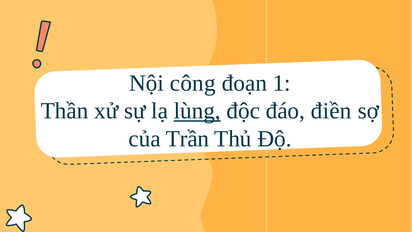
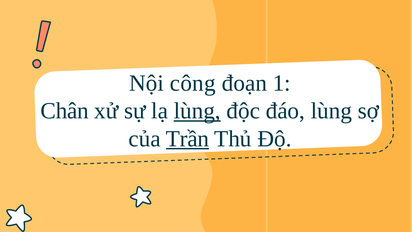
Thần: Thần -> Chân (65, 111)
đáo điền: điền -> lùng (331, 111)
Trần underline: none -> present (188, 139)
